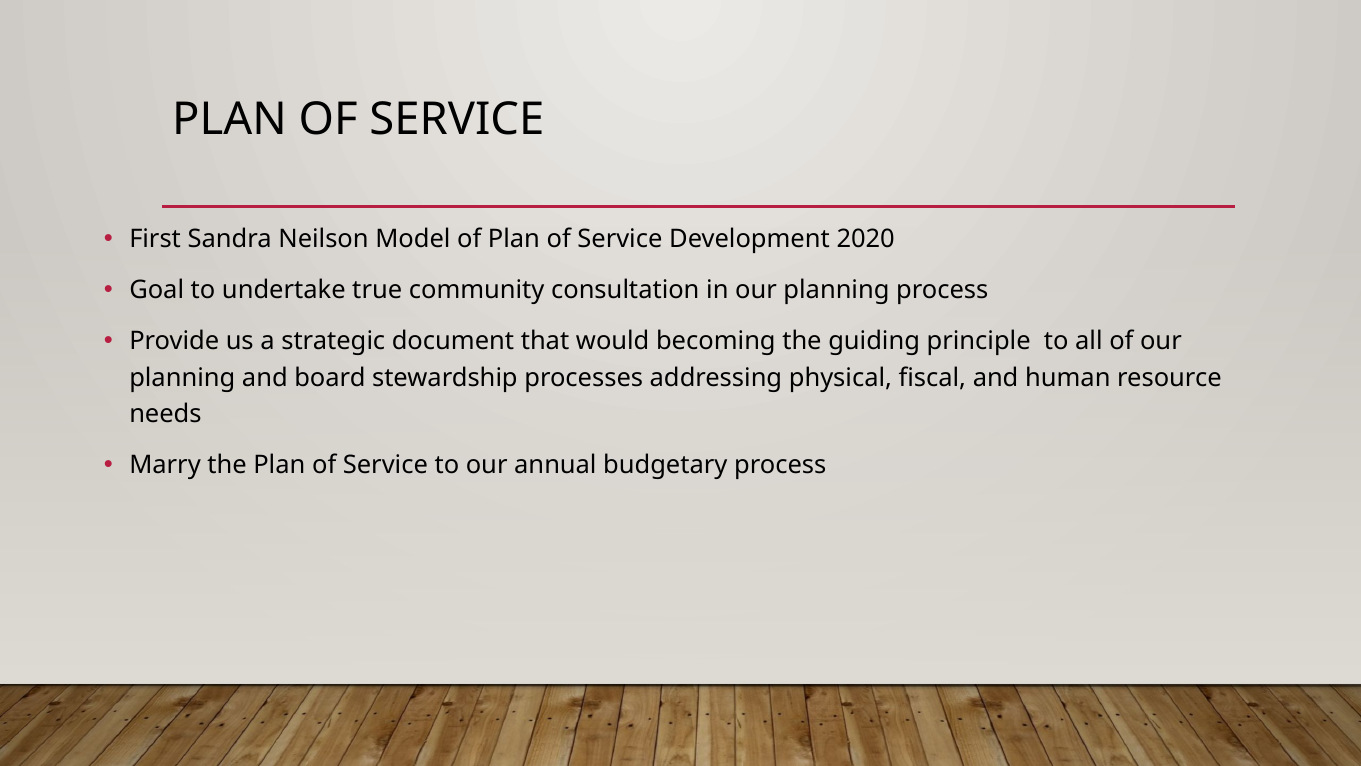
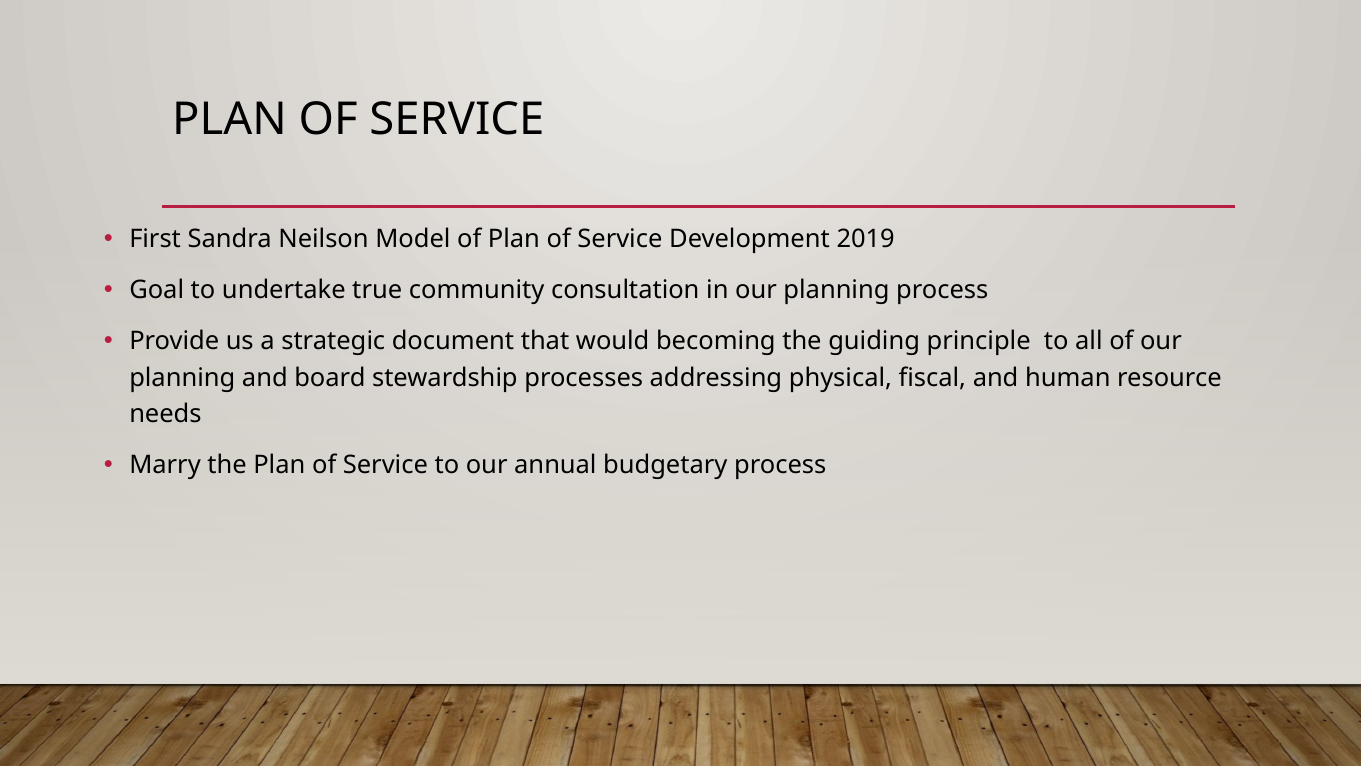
2020: 2020 -> 2019 (866, 239)
